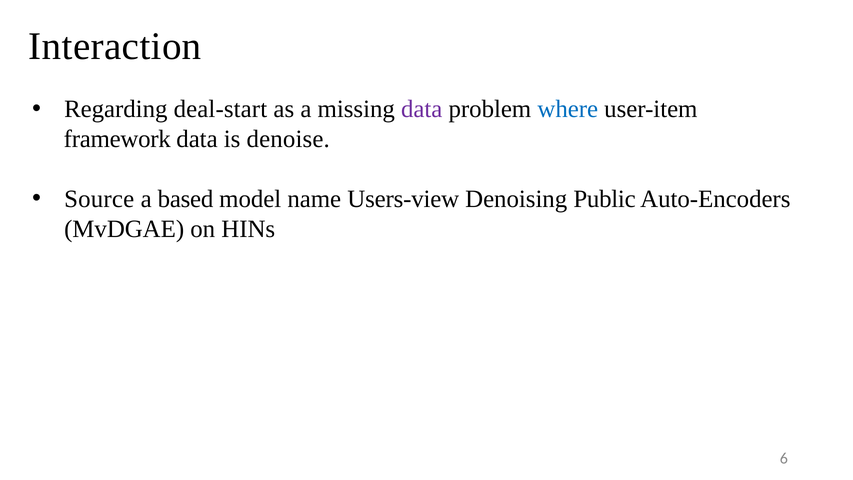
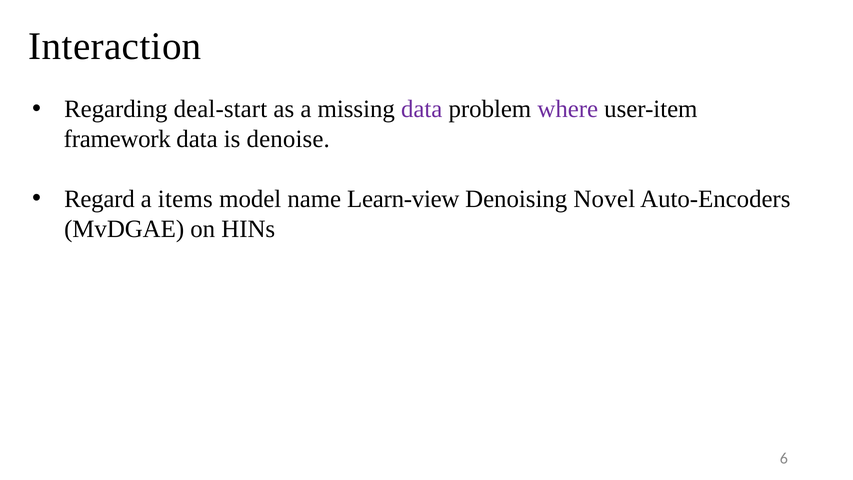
where colour: blue -> purple (568, 109)
Source: Source -> Regard (99, 199)
based: based -> items (185, 199)
Users-view: Users-view -> Learn-view (403, 199)
Public: Public -> Novel (604, 199)
